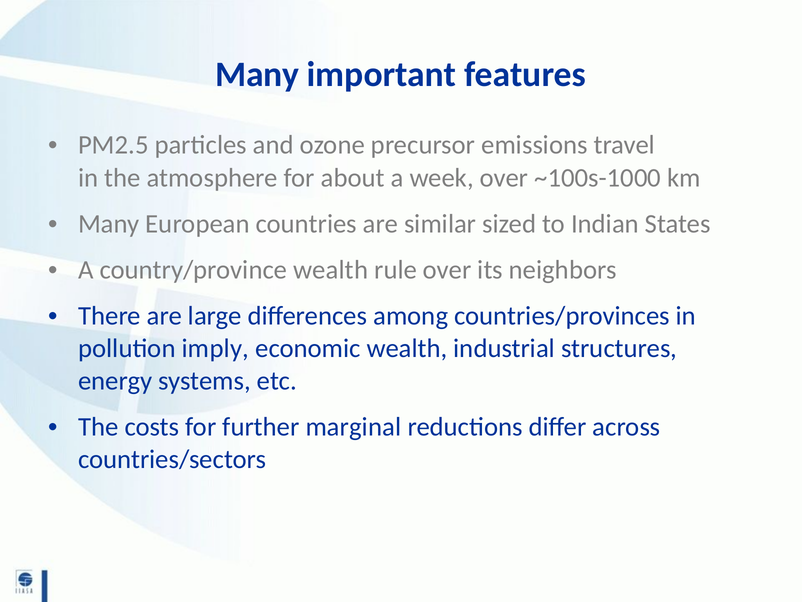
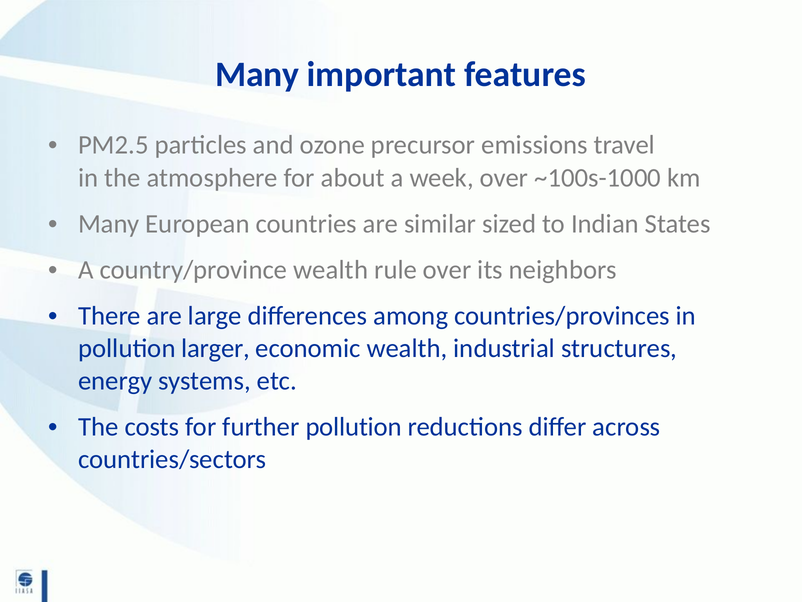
imply: imply -> larger (216, 348)
further marginal: marginal -> pollution (354, 427)
